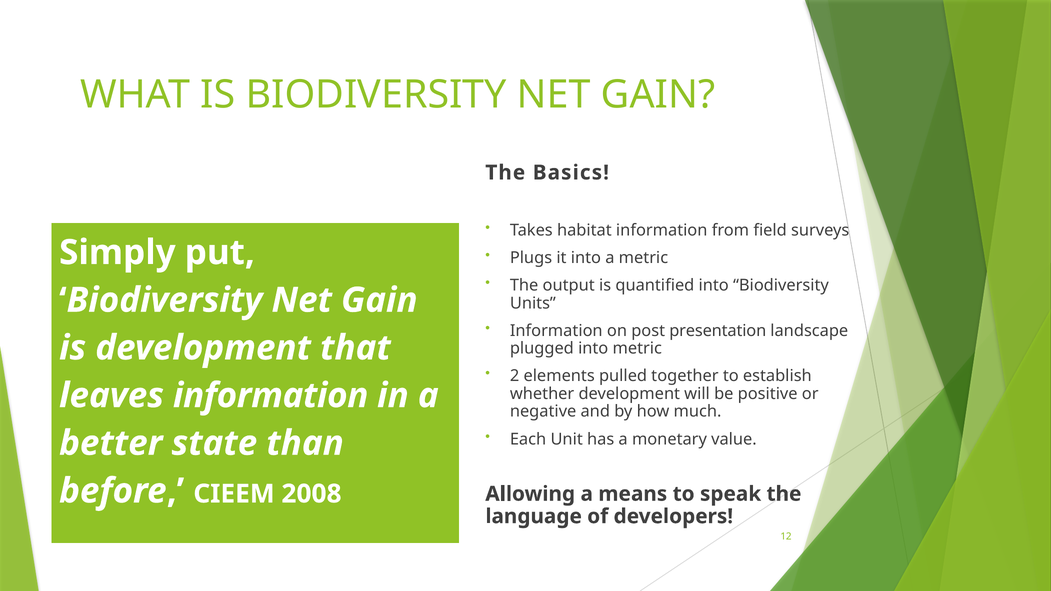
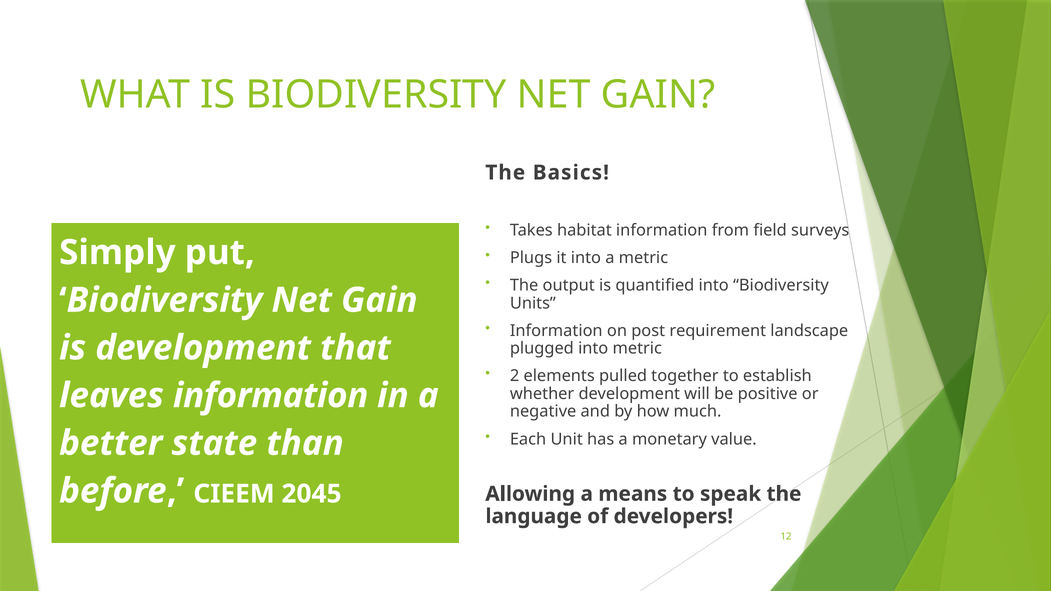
presentation: presentation -> requirement (718, 331)
2008: 2008 -> 2045 (311, 494)
